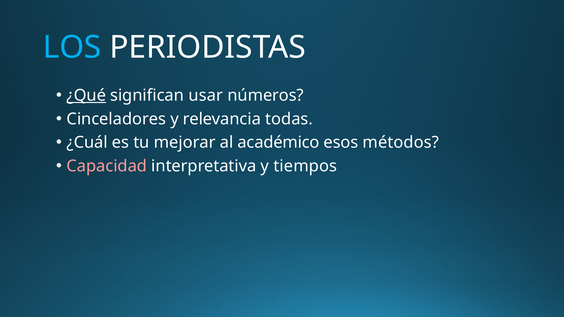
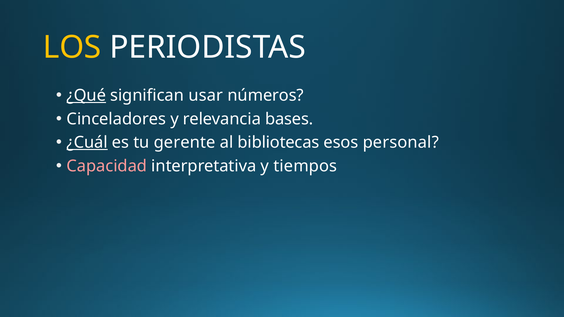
LOS colour: light blue -> yellow (72, 47)
todas: todas -> bases (289, 119)
¿Cuál underline: none -> present (87, 143)
mejorar: mejorar -> gerente (185, 143)
académico: académico -> bibliotecas (278, 143)
métodos: métodos -> personal (401, 143)
